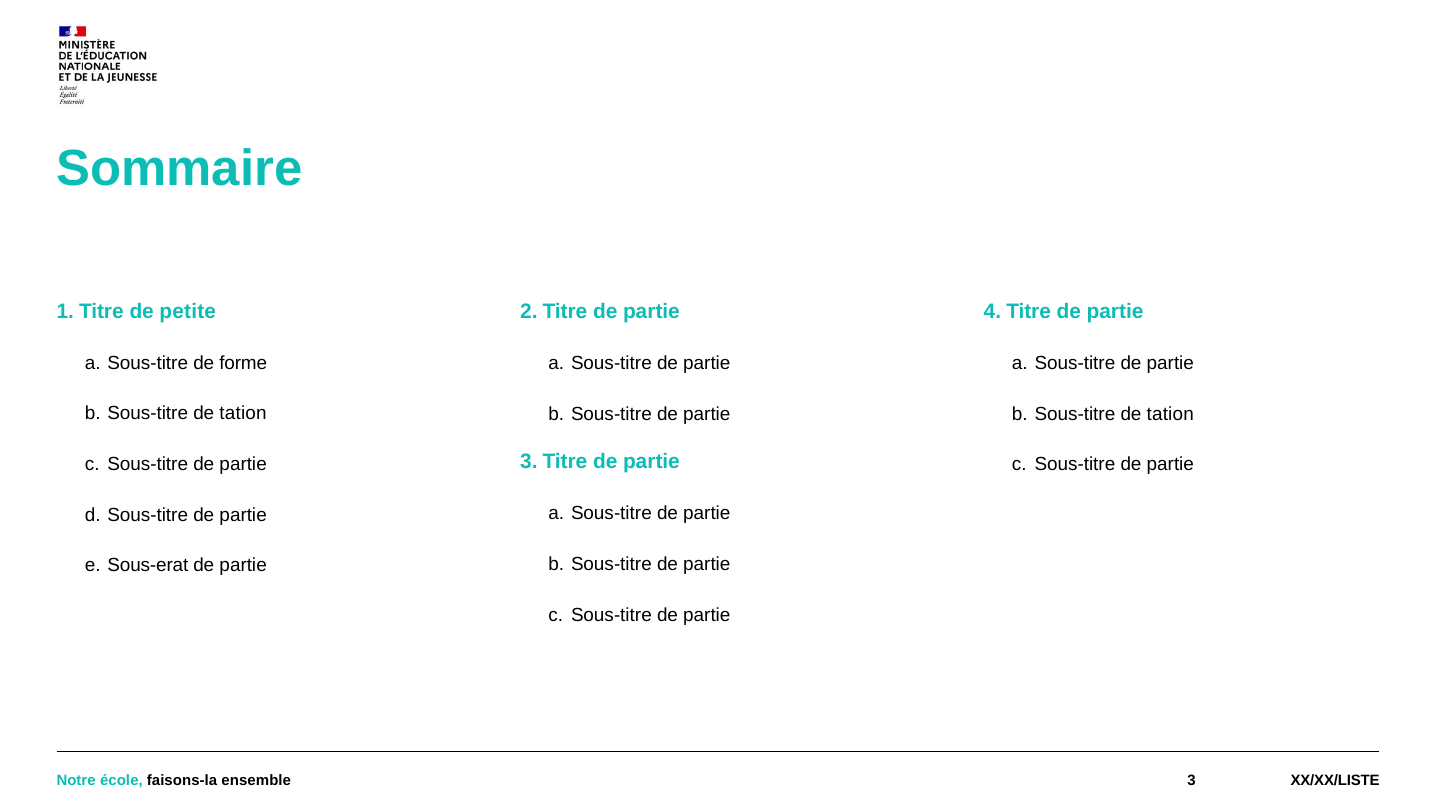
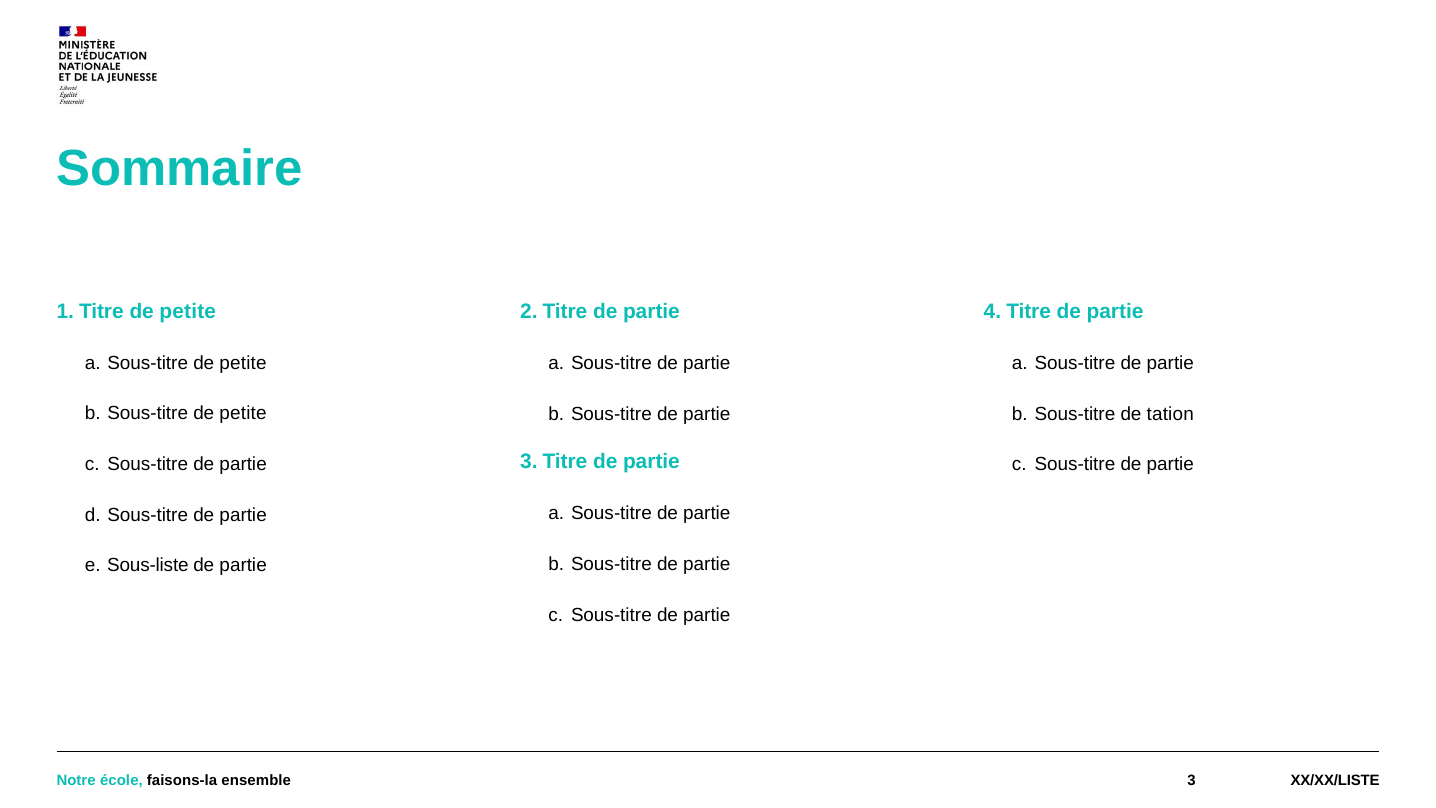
forme: forme -> petite (243, 363)
tation: tation -> petite (243, 413)
Sous-erat: Sous-erat -> Sous-liste (148, 565)
